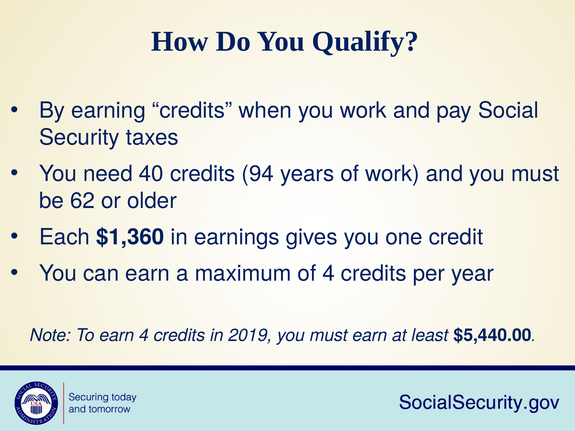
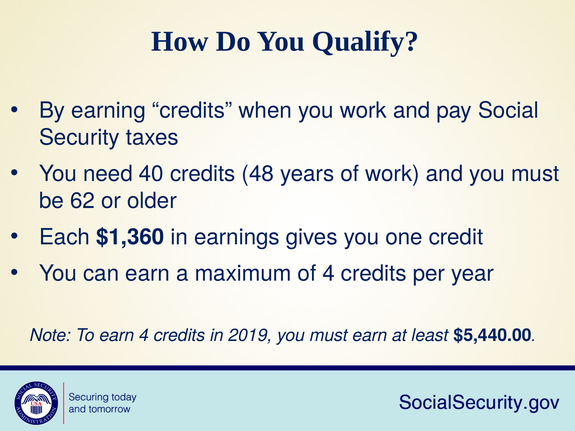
94: 94 -> 48 (258, 174)
